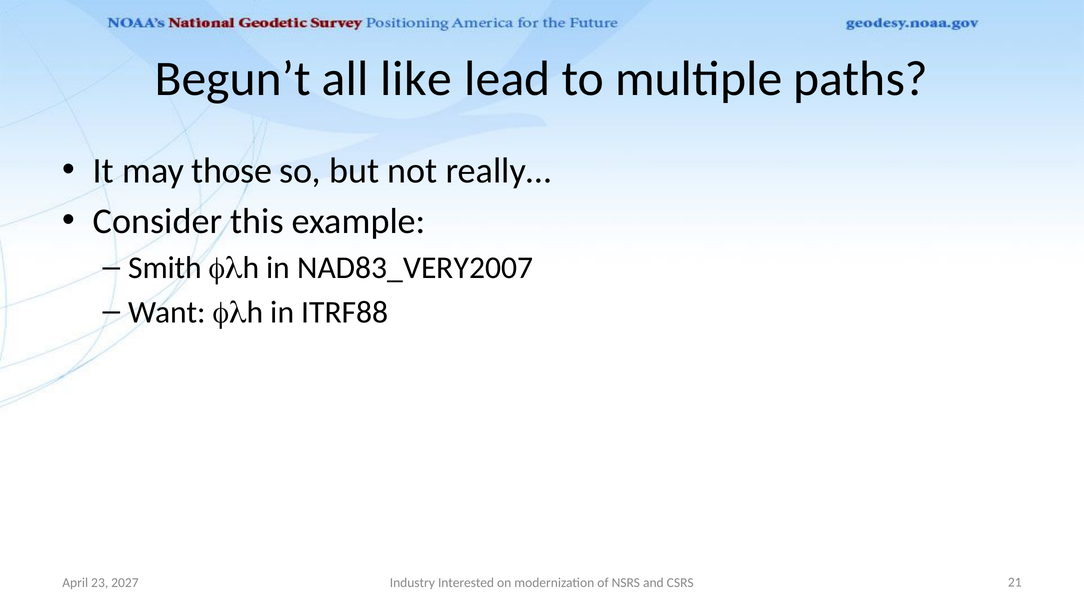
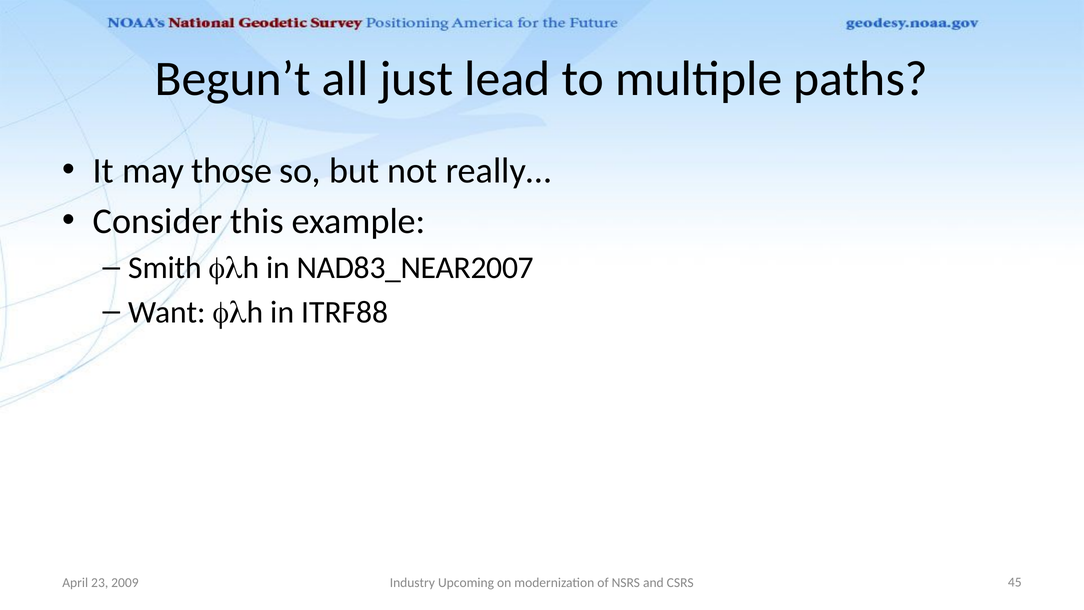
like: like -> just (416, 79)
NAD83_VERY2007: NAD83_VERY2007 -> NAD83_NEAR2007 (415, 268)
2027: 2027 -> 2009 (125, 582)
Interested: Interested -> Upcoming (466, 582)
21: 21 -> 45 (1015, 582)
